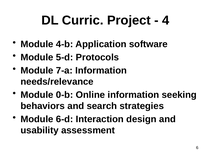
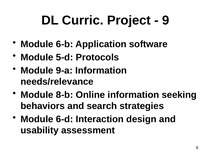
4: 4 -> 9 (166, 20)
4-b: 4-b -> 6-b (65, 44)
7-a: 7-a -> 9-a (64, 71)
0-b: 0-b -> 8-b (65, 95)
